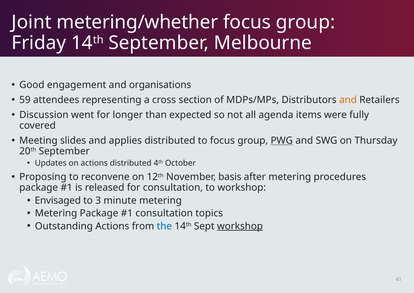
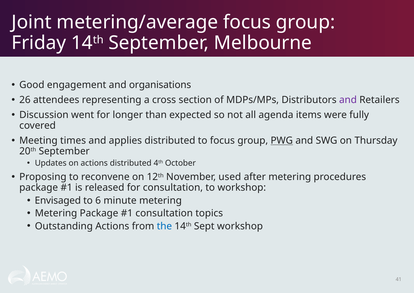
metering/whether: metering/whether -> metering/average (137, 22)
59: 59 -> 26 (25, 100)
and colour: orange -> purple (348, 100)
slides: slides -> times (73, 140)
basis: basis -> used (230, 177)
3: 3 -> 6 (98, 200)
workshop underline: present -> none (240, 226)
